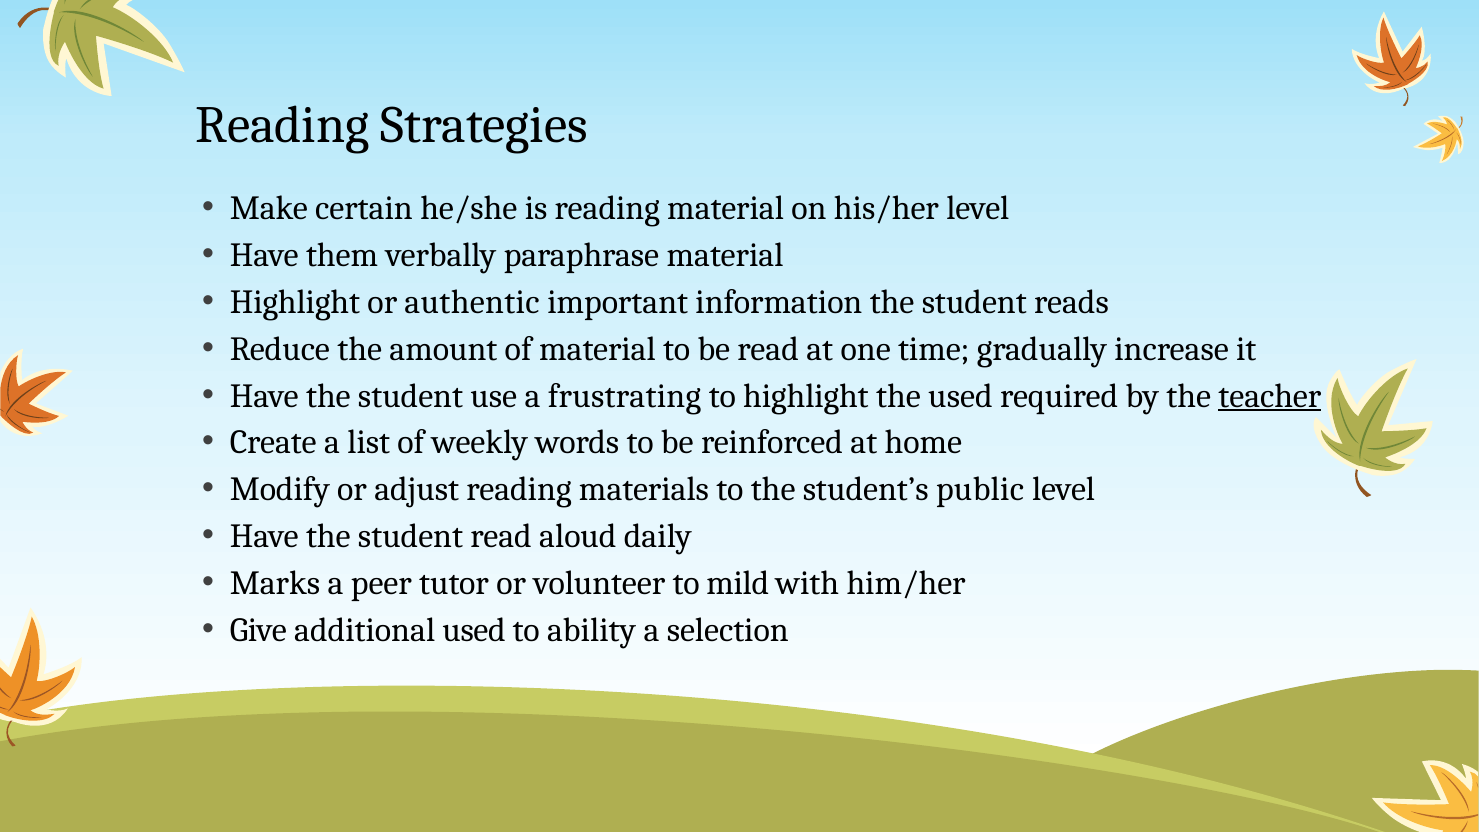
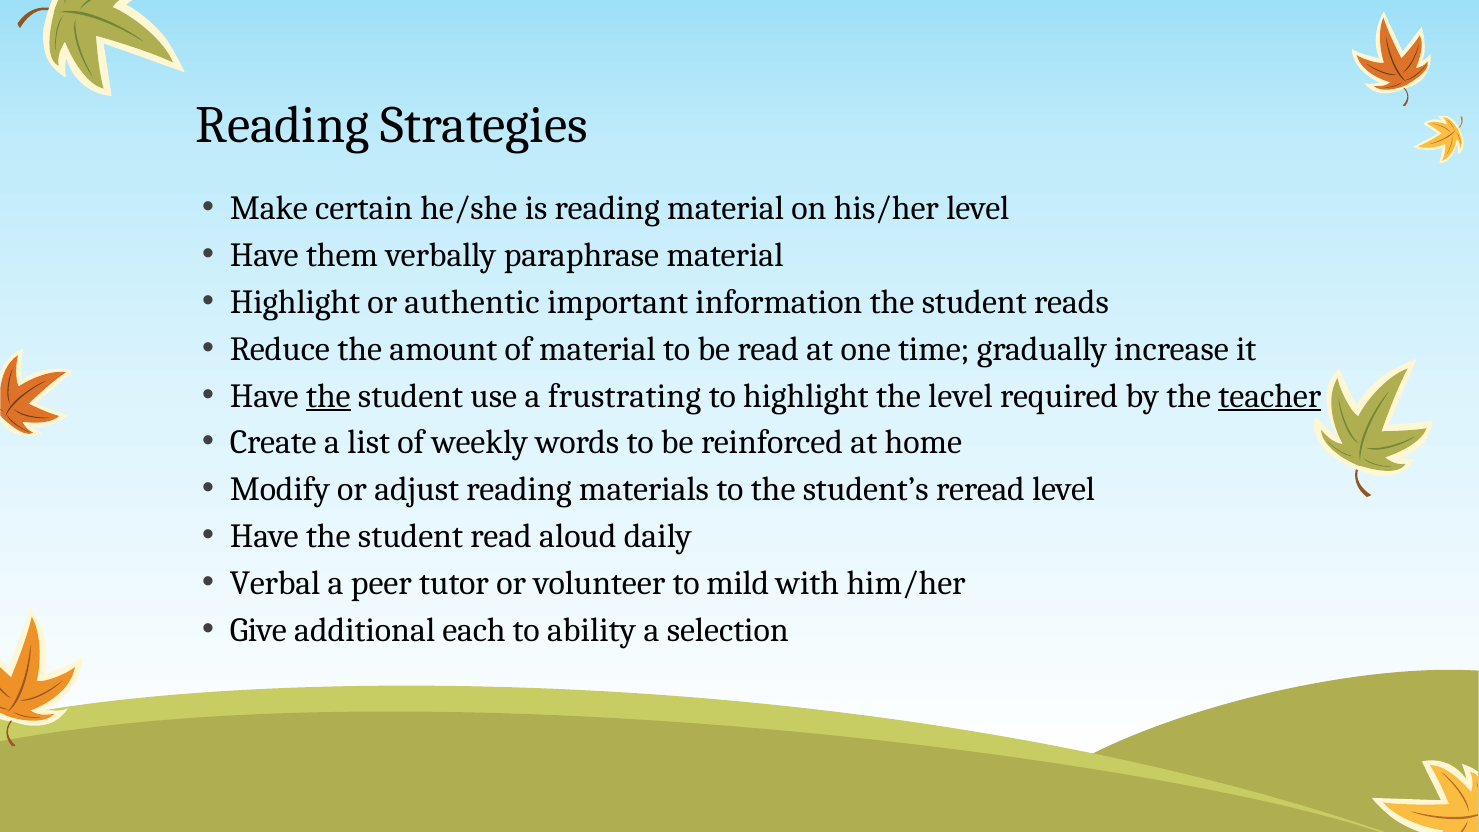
the underline: none -> present (328, 396)
the used: used -> level (960, 396)
public: public -> reread (980, 489)
Marks: Marks -> Verbal (275, 583)
additional used: used -> each (474, 630)
